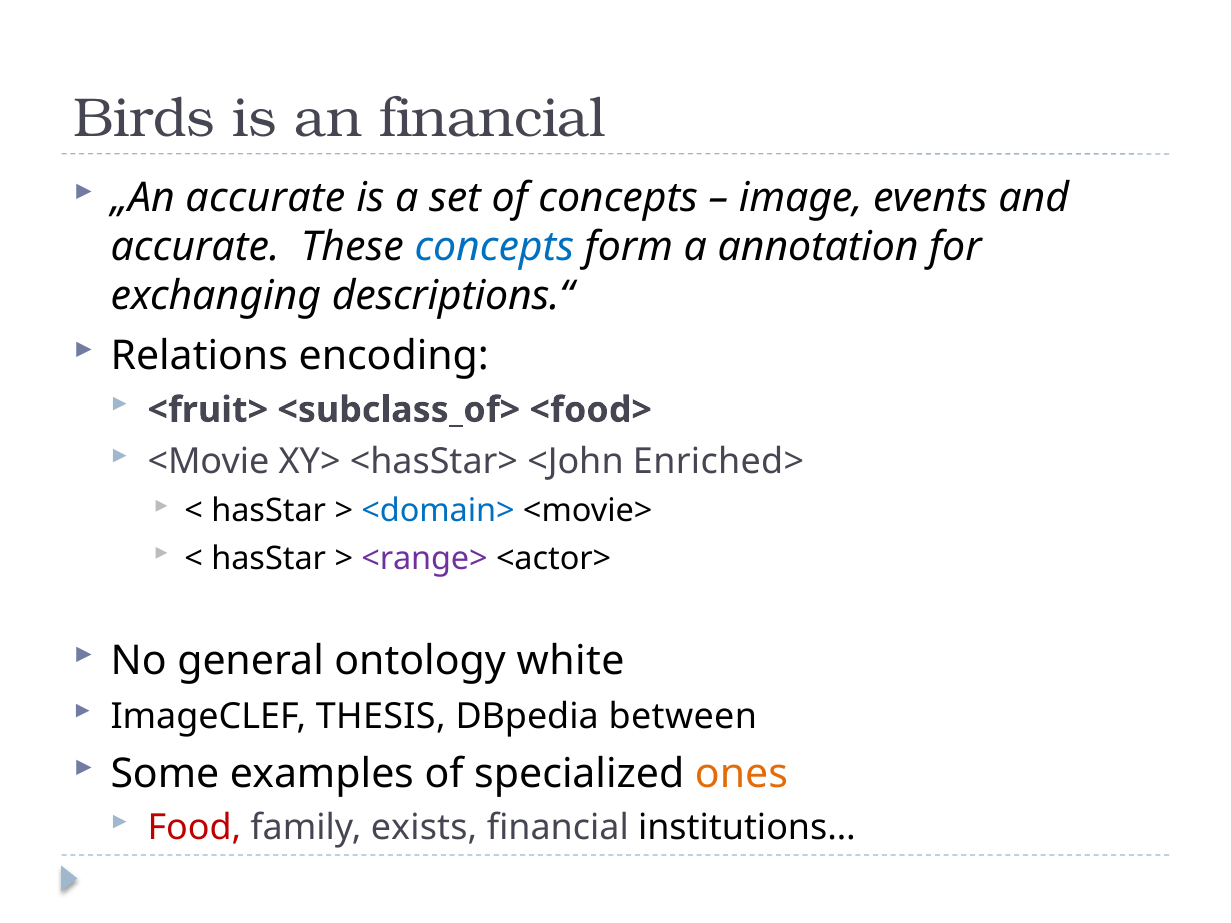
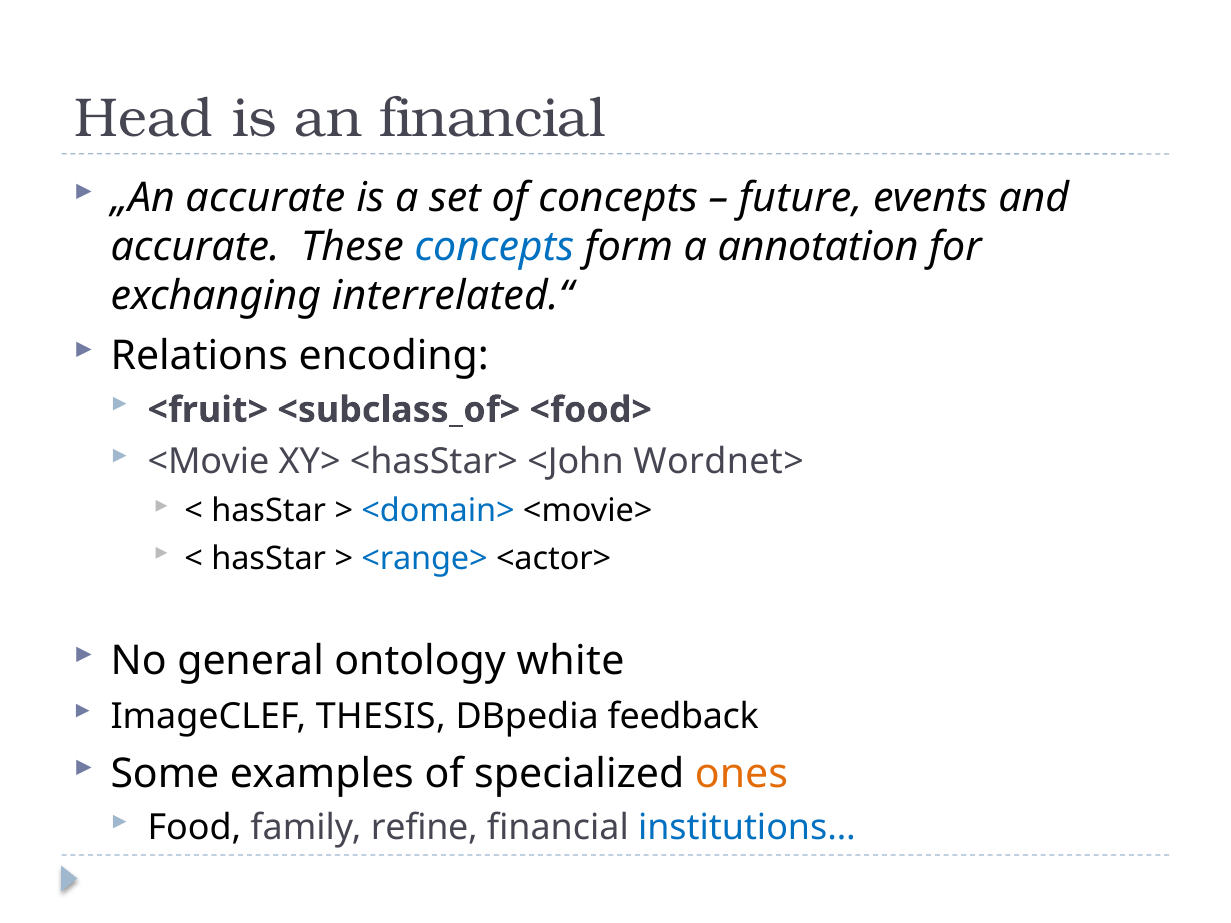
Birds: Birds -> Head (144, 119)
image: image -> future (801, 198)
descriptions.“: descriptions.“ -> interrelated.“ (453, 296)
Enriched>: Enriched> -> Wordnet> (719, 462)
<range> colour: purple -> blue (424, 558)
between: between -> feedback (683, 717)
Food colour: red -> black (194, 828)
exists: exists -> refine (424, 828)
institutions… colour: black -> blue (747, 828)
